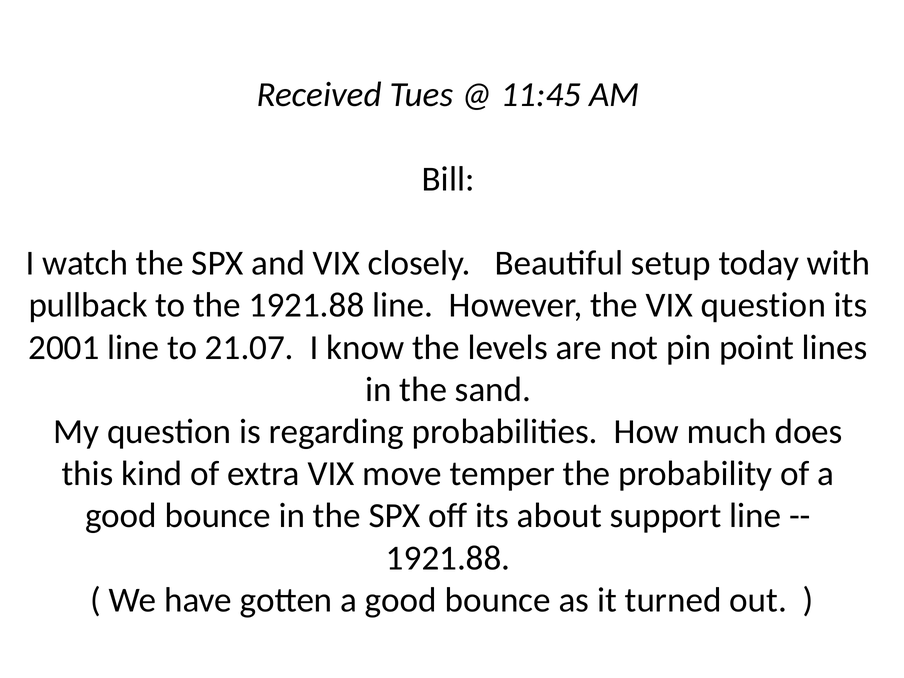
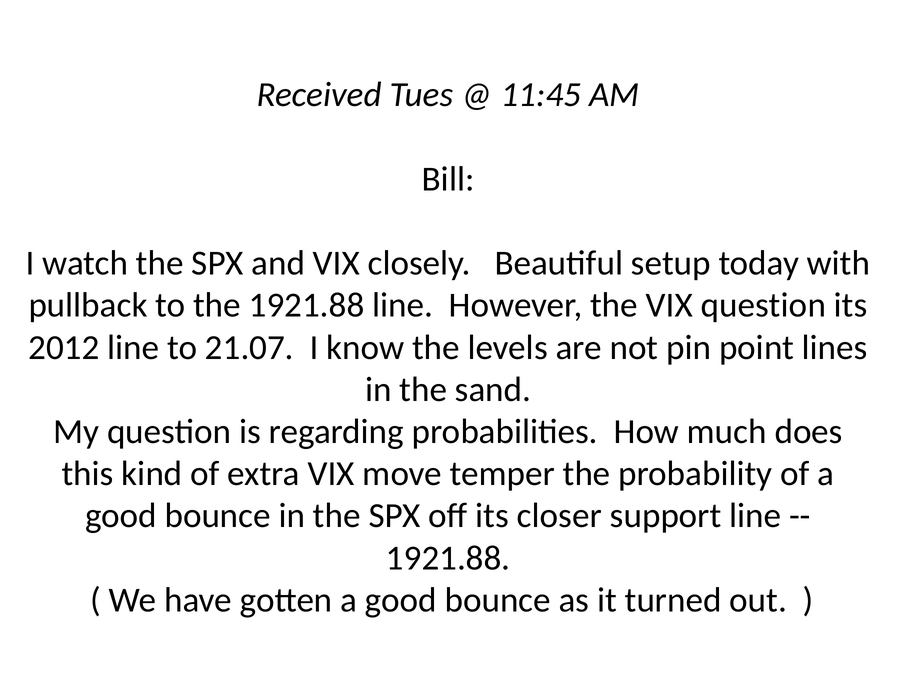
2001: 2001 -> 2012 (64, 347)
about: about -> closer (559, 516)
